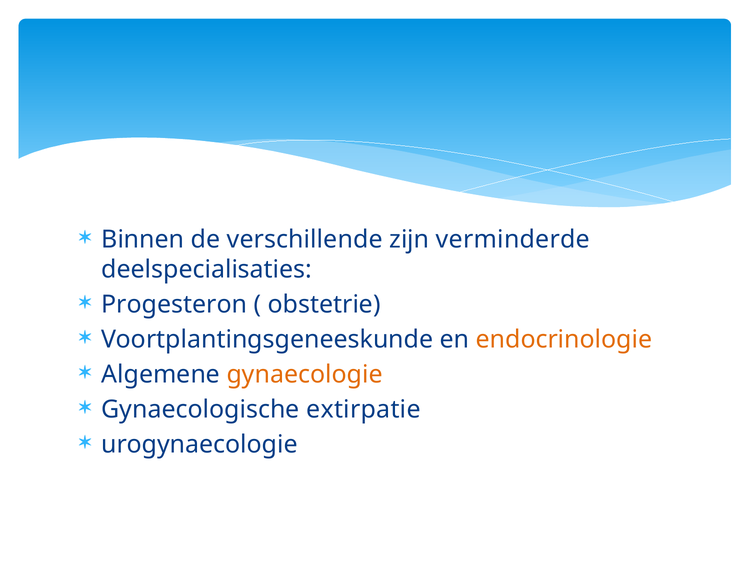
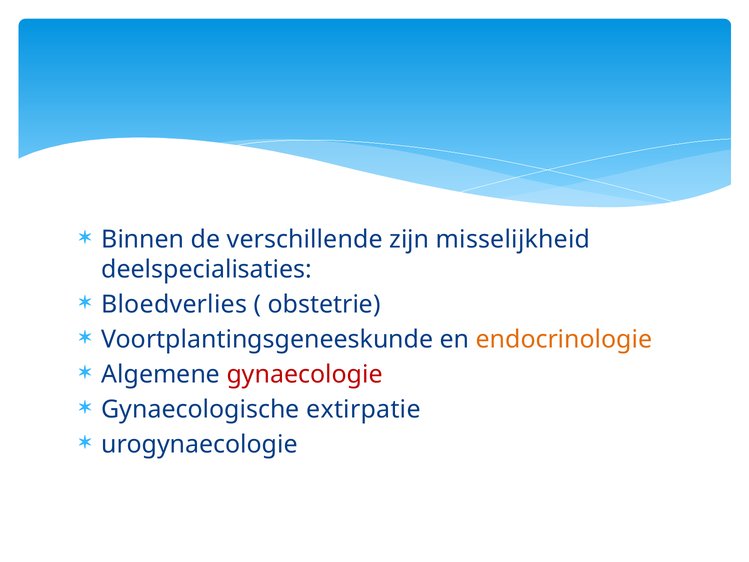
verminderde: verminderde -> misselijkheid (513, 240)
Progesteron: Progesteron -> Bloedverlies (174, 305)
gynaecologie colour: orange -> red (305, 374)
